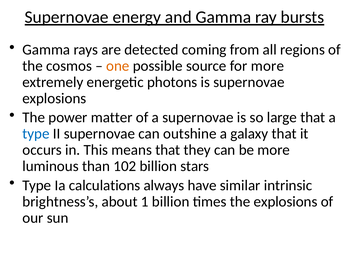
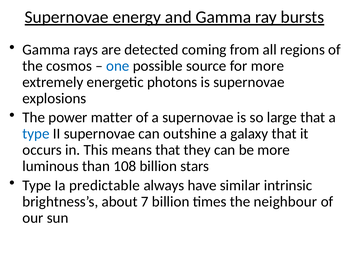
one colour: orange -> blue (118, 66)
102: 102 -> 108 (125, 166)
calculations: calculations -> predictable (104, 185)
1: 1 -> 7 (145, 201)
the explosions: explosions -> neighbour (285, 201)
